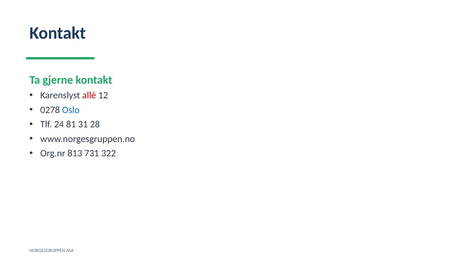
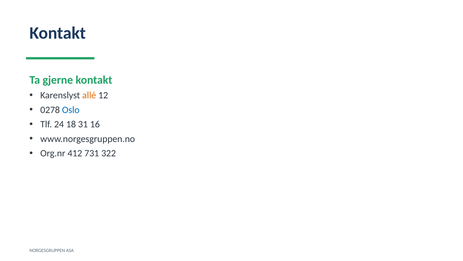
allé colour: red -> orange (89, 95)
81: 81 -> 18 (71, 124)
28: 28 -> 16 (95, 124)
813: 813 -> 412 (75, 153)
